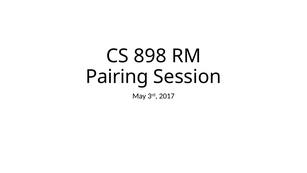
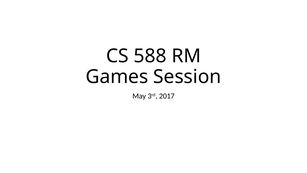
898: 898 -> 588 (150, 56)
Pairing: Pairing -> Games (117, 77)
